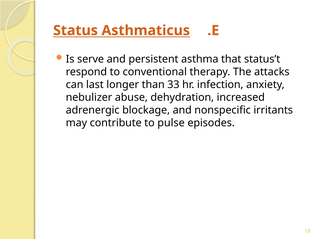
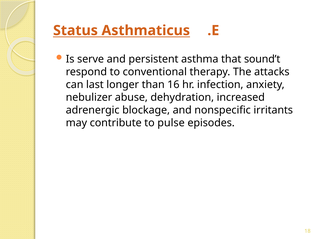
status’t: status’t -> sound’t (262, 59)
33: 33 -> 16 (173, 84)
